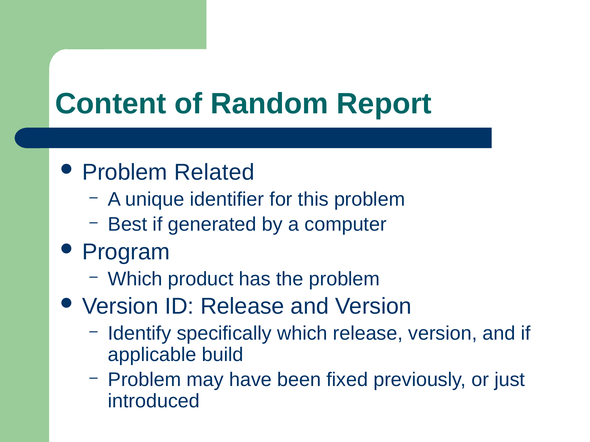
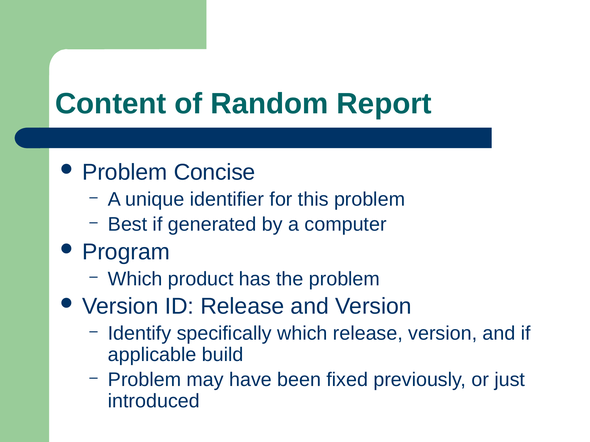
Related: Related -> Concise (215, 173)
